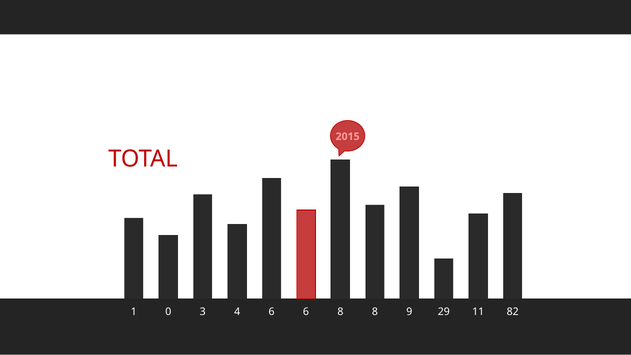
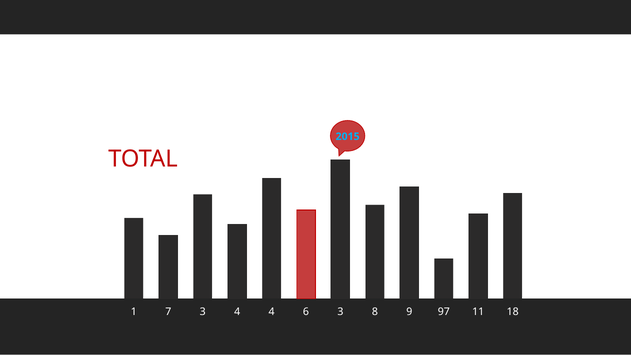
2015 colour: pink -> light blue (348, 136)
0: 0 -> 7 (168, 312)
4 6: 6 -> 4 (272, 312)
6 8: 8 -> 3 (340, 312)
29: 29 -> 97 (444, 312)
82: 82 -> 18 (513, 312)
